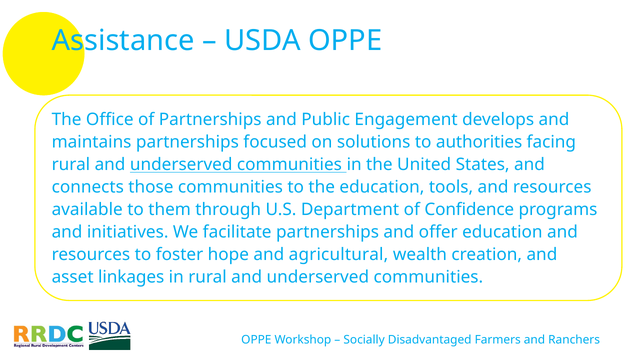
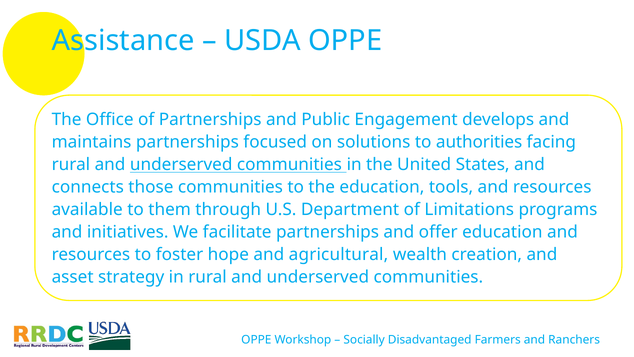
Confidence: Confidence -> Limitations (469, 209)
linkages: linkages -> strategy (131, 277)
